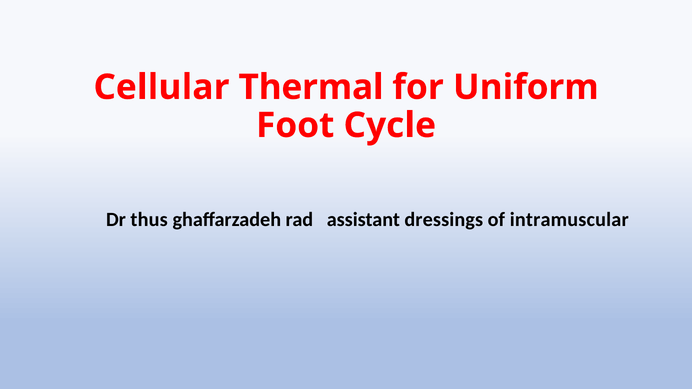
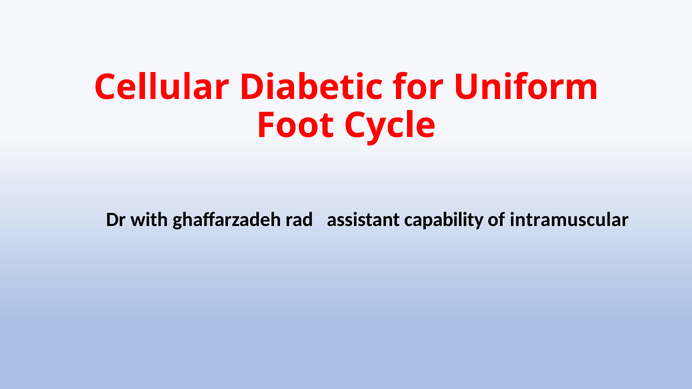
Thermal: Thermal -> Diabetic (311, 87)
thus: thus -> with (149, 220)
dressings: dressings -> capability (444, 220)
